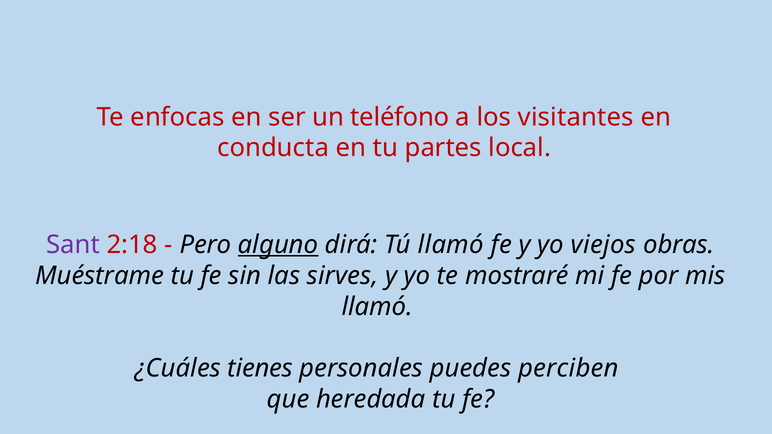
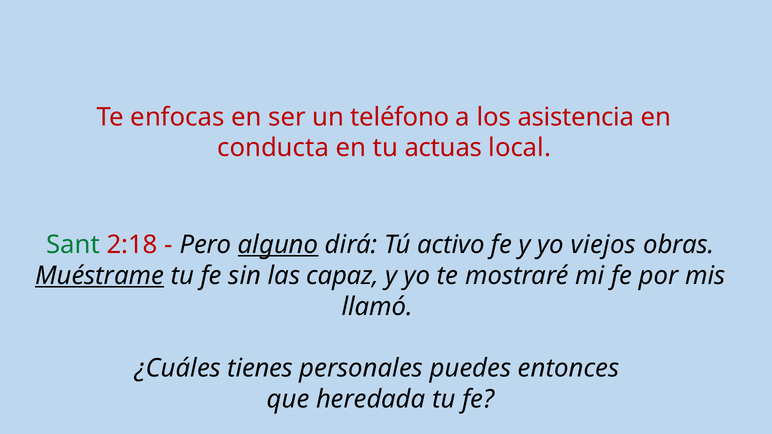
visitantes: visitantes -> asistencia (576, 117)
partes: partes -> actuas (443, 148)
Sant colour: purple -> green (73, 245)
Tú llamó: llamó -> activo (451, 245)
Muéstrame underline: none -> present (100, 276)
sirves: sirves -> capaz (343, 276)
perciben: perciben -> entonces (569, 369)
